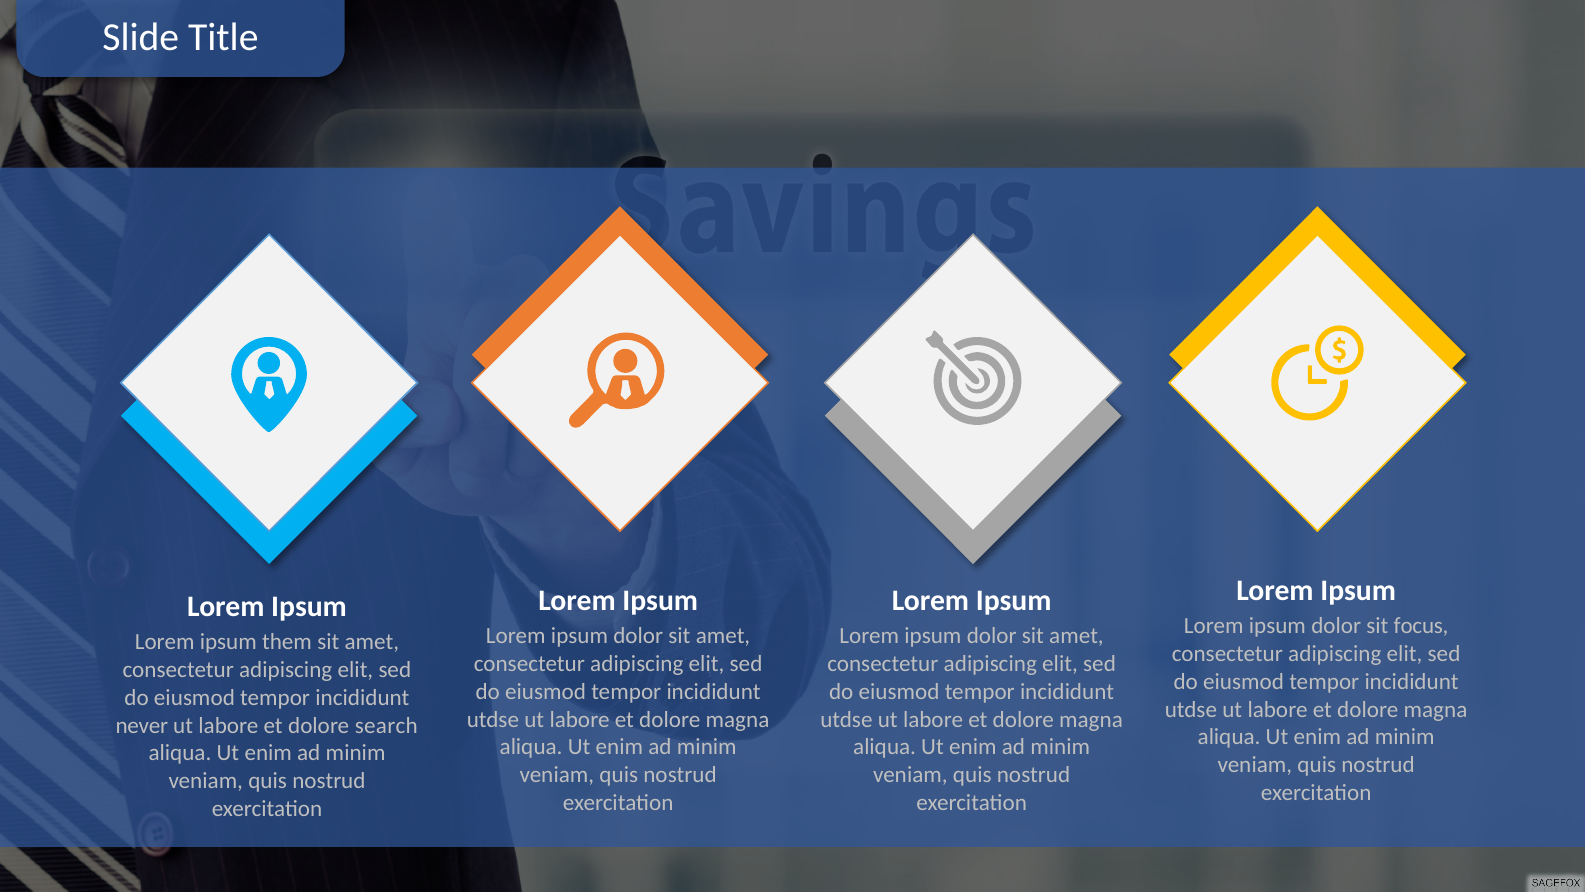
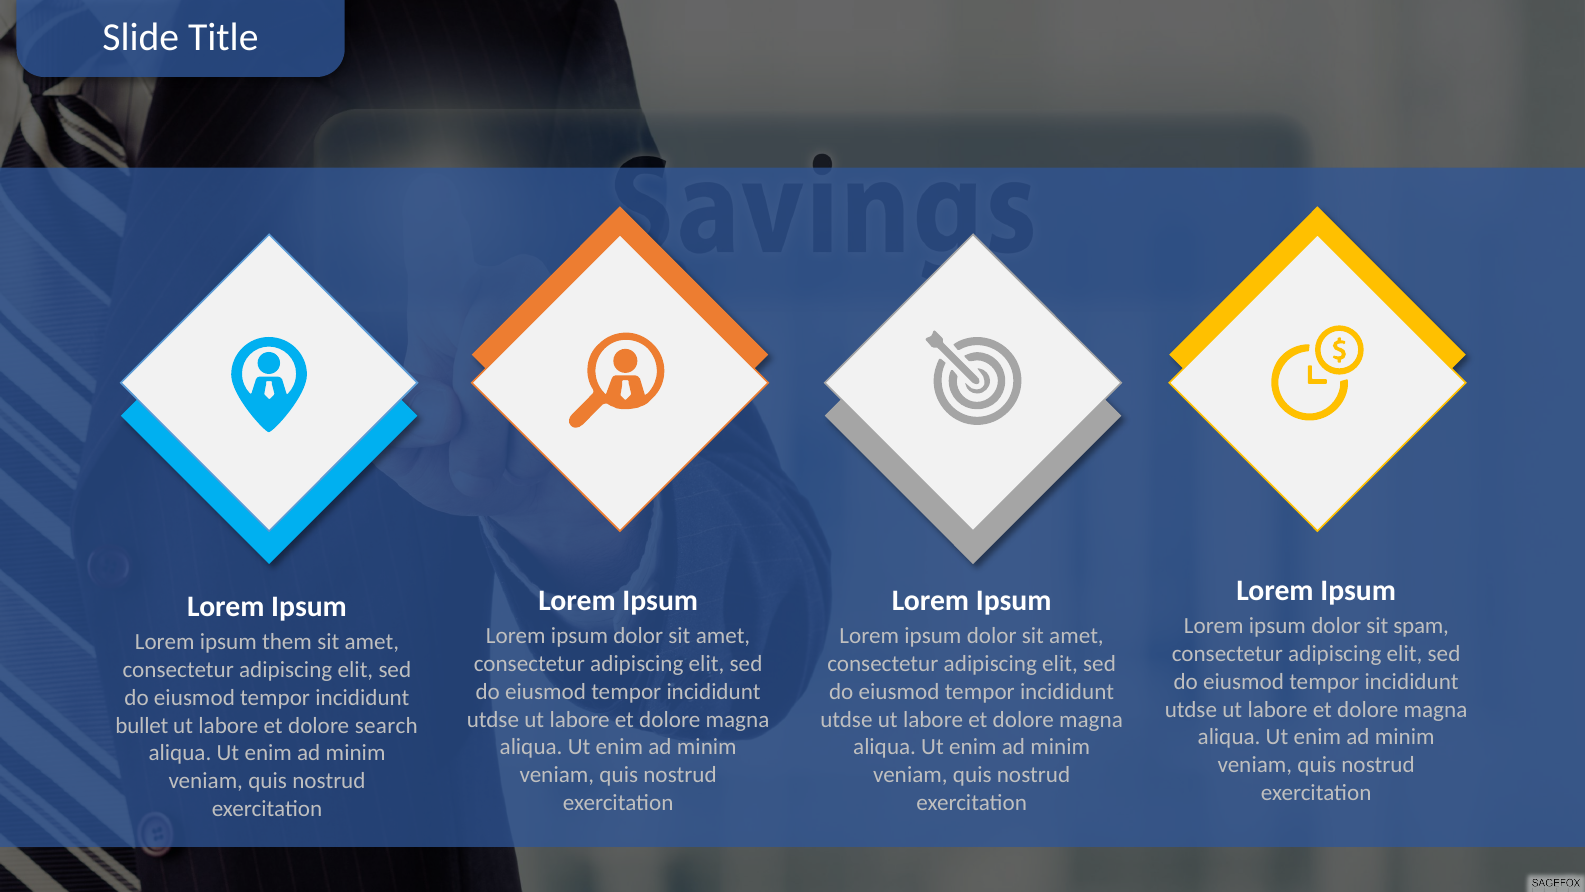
focus: focus -> spam (1421, 626)
never: never -> bullet (142, 725)
